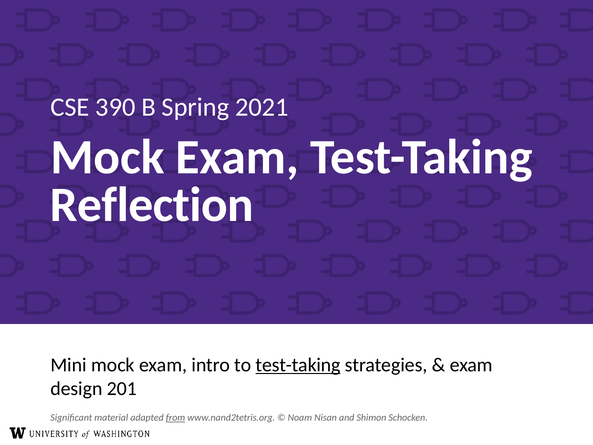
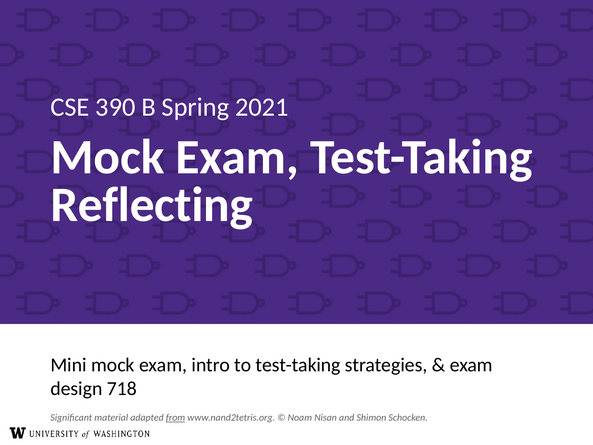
Reflection: Reflection -> Reflecting (152, 205)
test-taking underline: present -> none (298, 365)
201: 201 -> 718 (122, 388)
